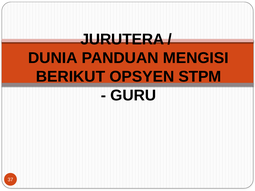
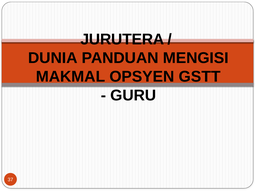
BERIKUT: BERIKUT -> MAKMAL (71, 77)
STPM: STPM -> GSTT (200, 77)
